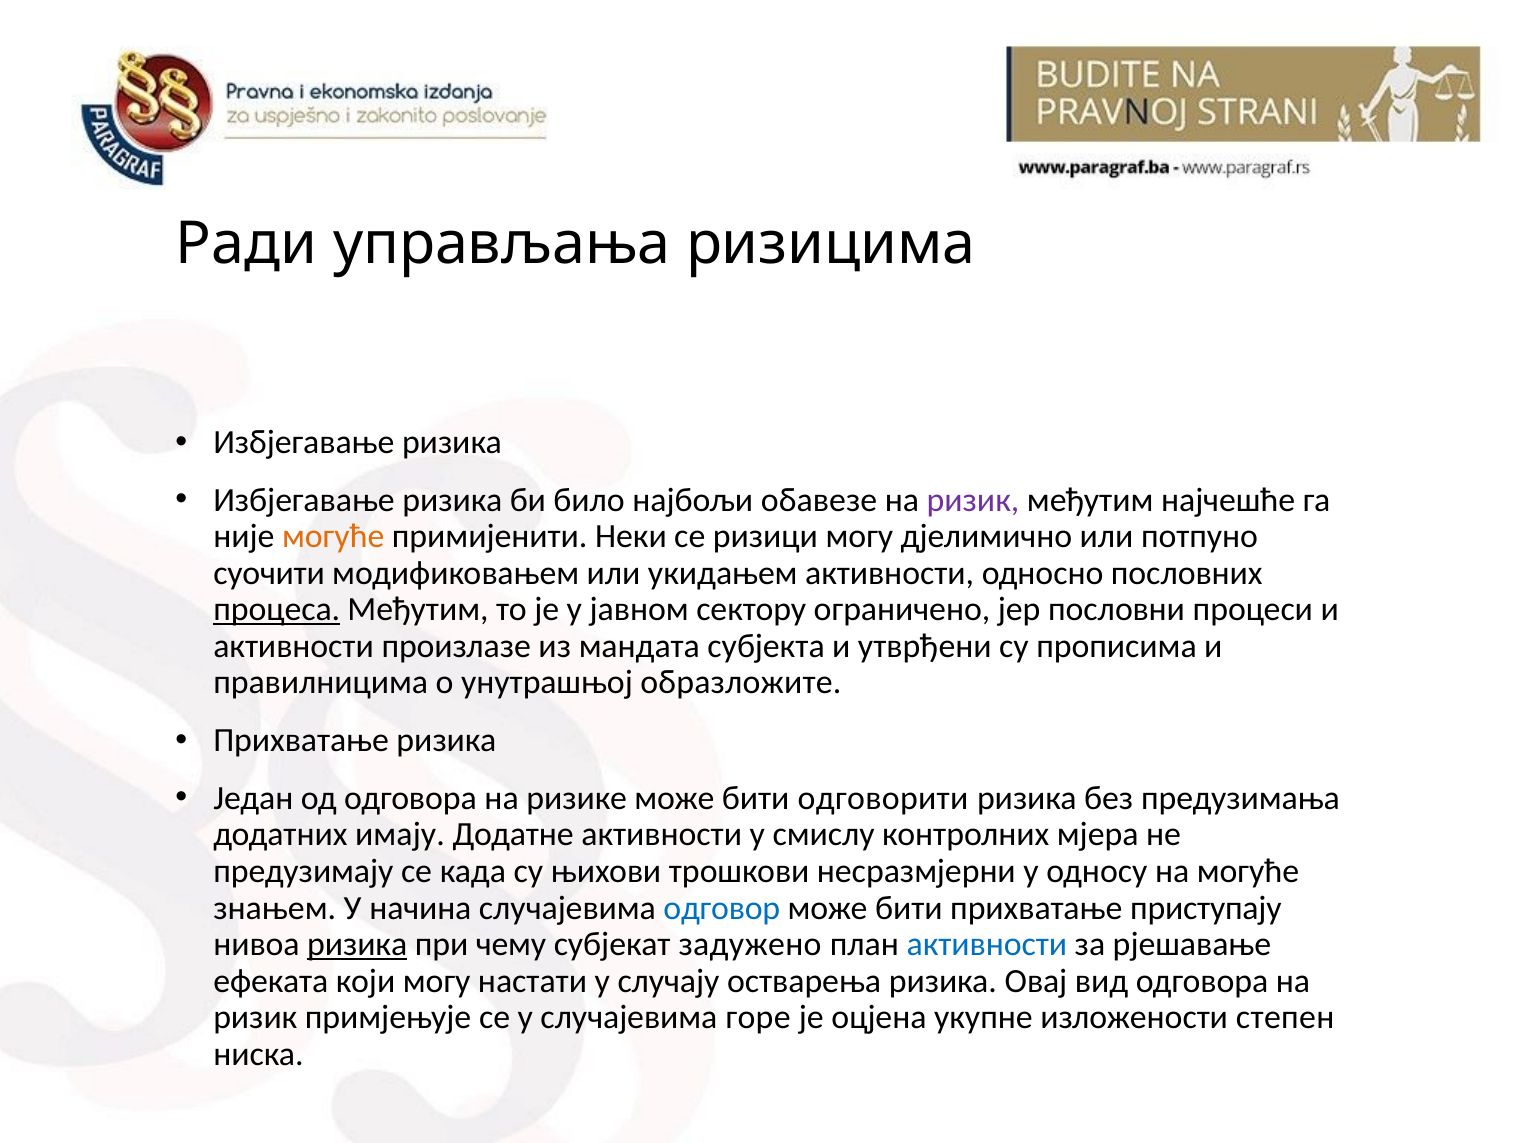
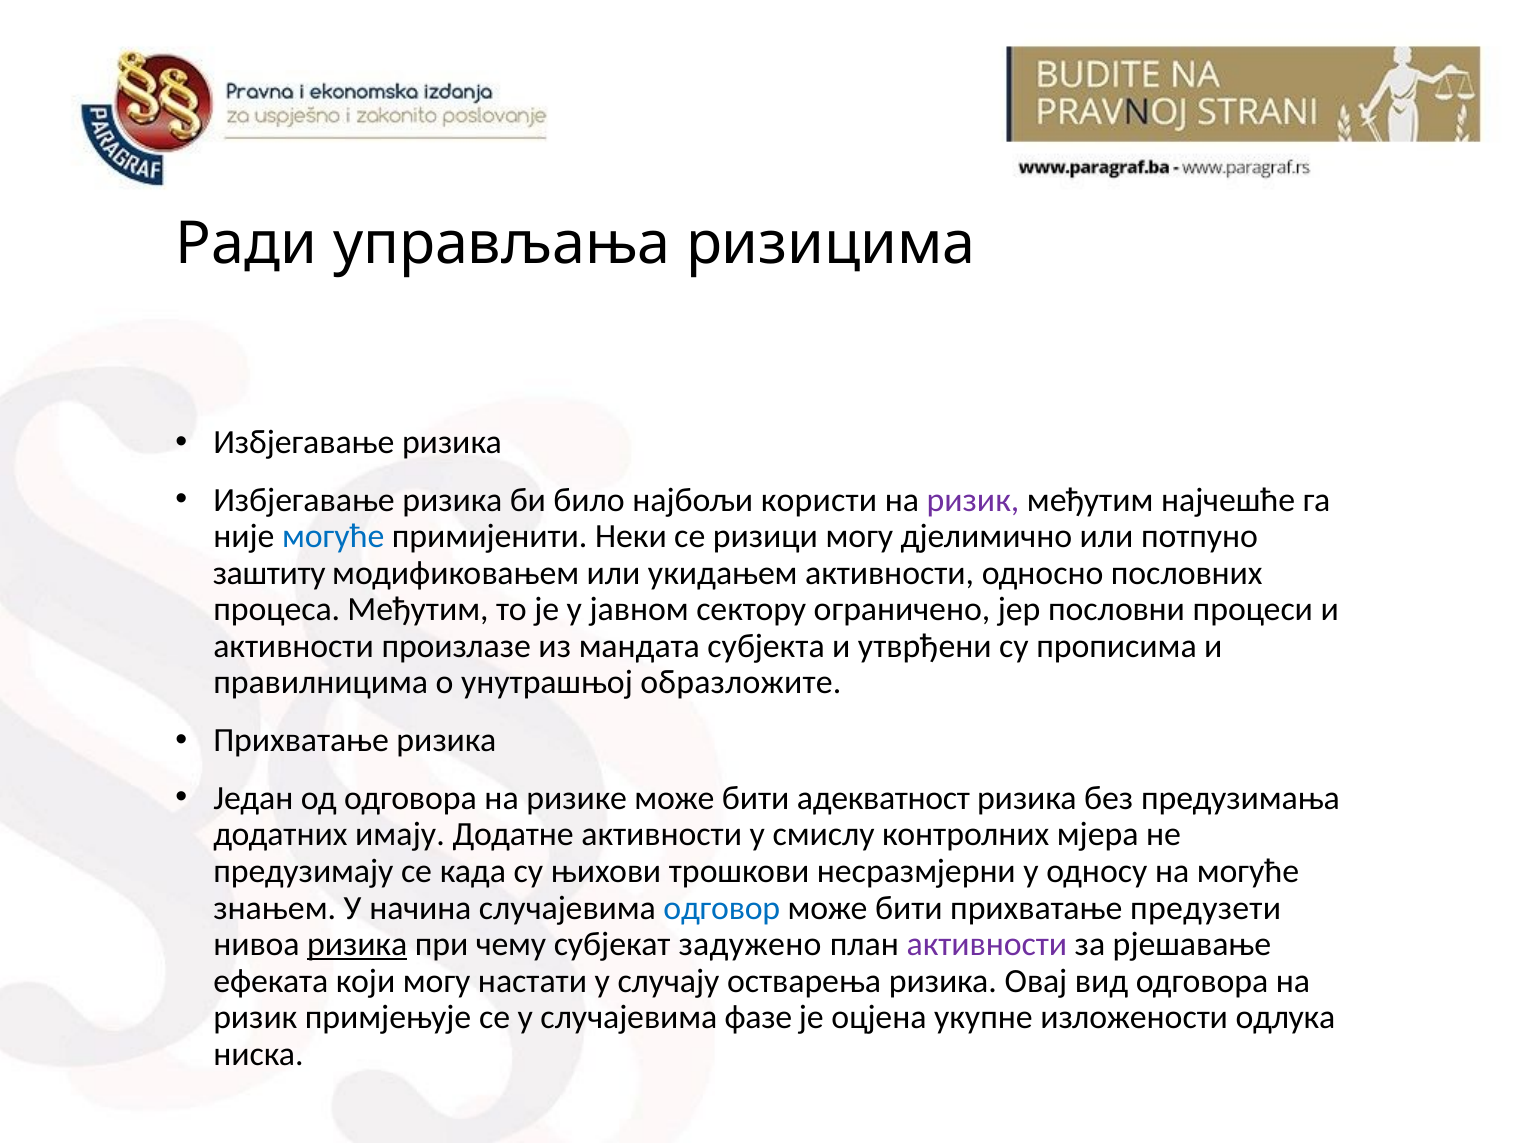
обавезе: обавезе -> користи (819, 500)
могуће colour: orange -> blue (333, 537)
суочити: суочити -> заштиту (269, 573)
процеса underline: present -> none (277, 610)
одговорити: одговорити -> адекватност (883, 798)
приступају: приступају -> предузети (1206, 908)
активности colour: blue -> purple (987, 944)
горе: горе -> фазе (758, 1017)
степен: степен -> одлука (1285, 1017)
